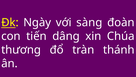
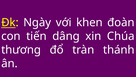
sàng: sàng -> khen (89, 22)
